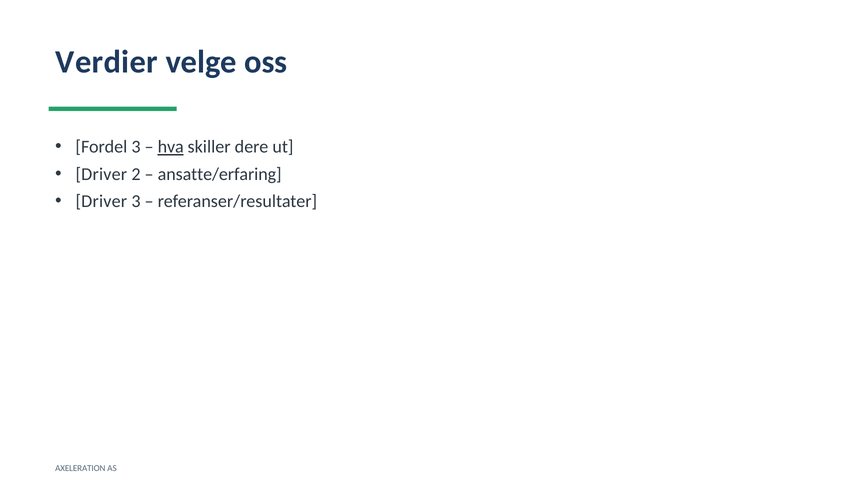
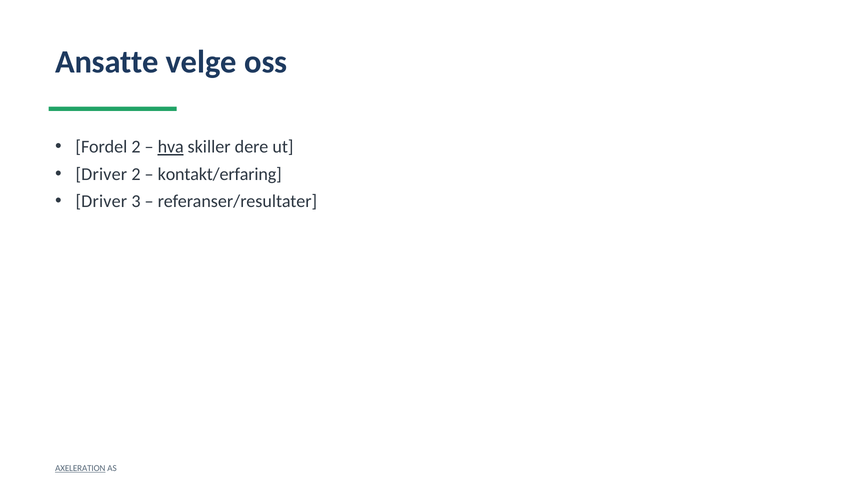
Verdier: Verdier -> Ansatte (107, 62)
Fordel 3: 3 -> 2 (136, 147)
ansatte/erfaring: ansatte/erfaring -> kontakt/erfaring (220, 174)
AXELERATION underline: none -> present (80, 468)
